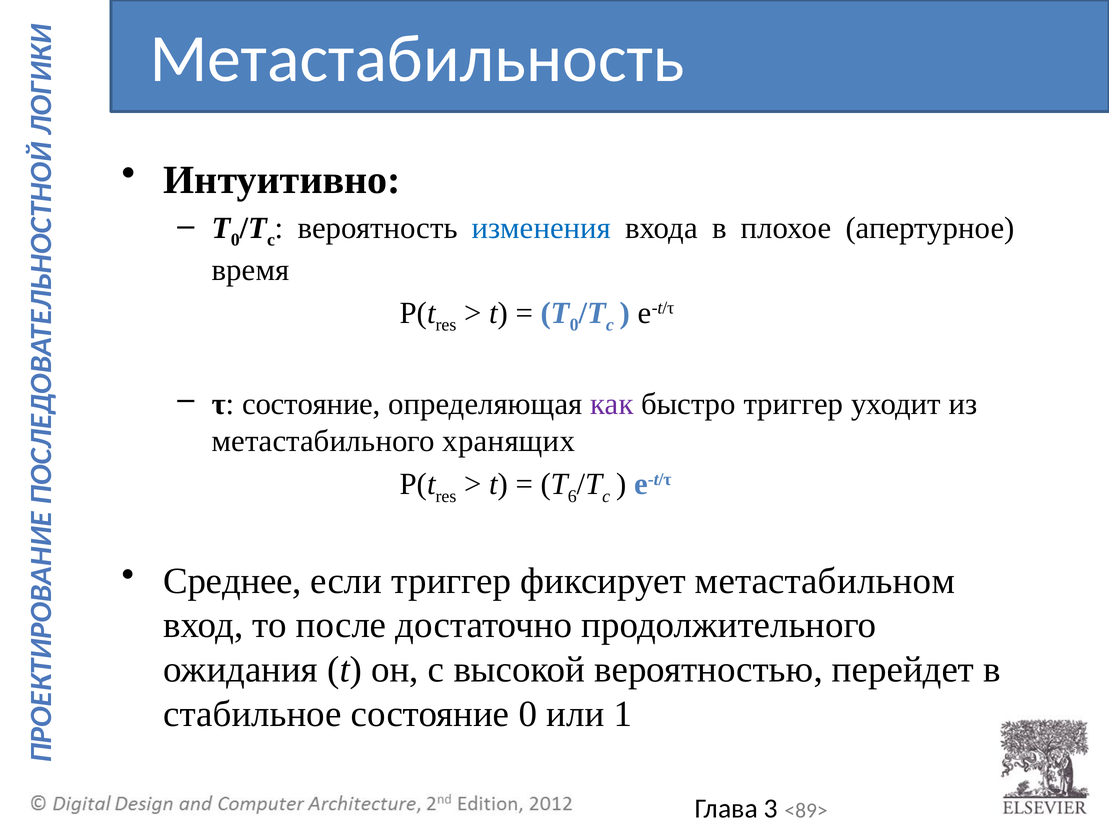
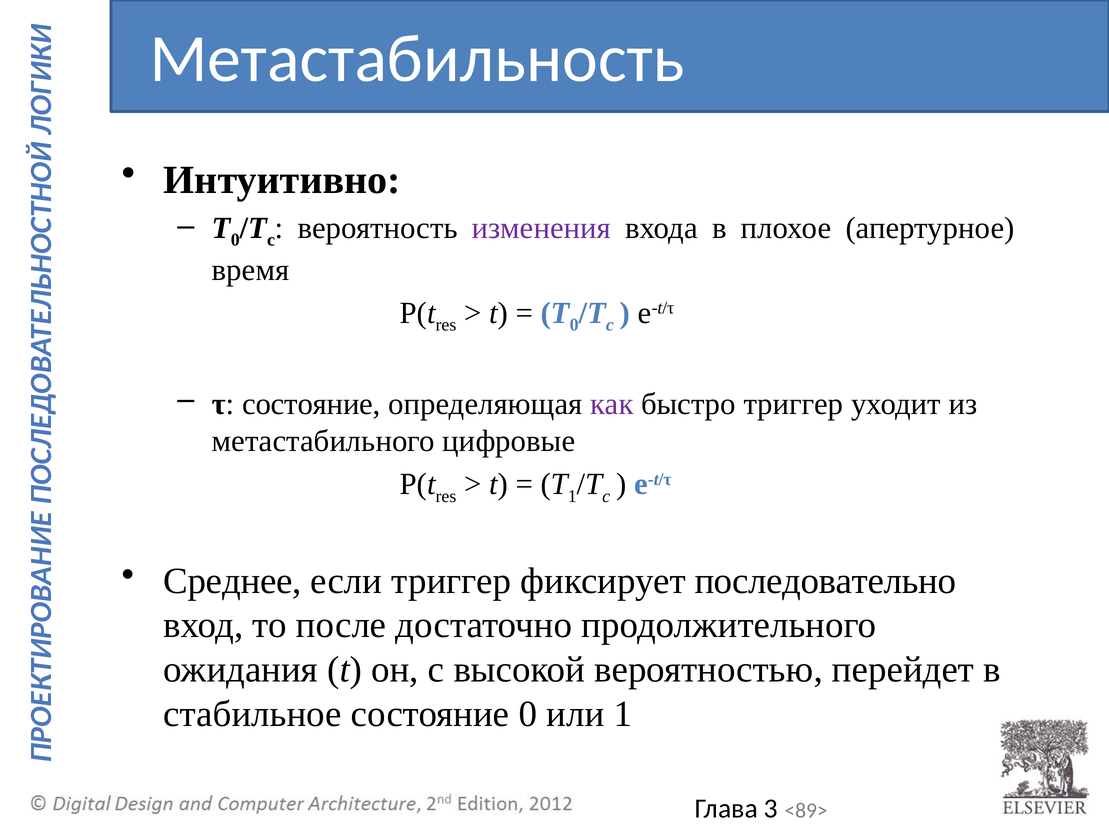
изменения colour: blue -> purple (541, 228)
хранящих: хранящих -> цифровые (509, 442)
T 6: 6 -> 1 (572, 497)
метастабильном: метастабильном -> последовательно (825, 581)
